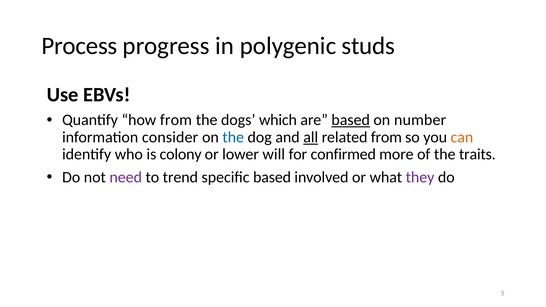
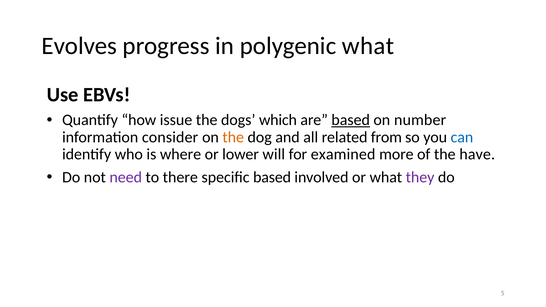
Process: Process -> Evolves (79, 46)
polygenic studs: studs -> what (368, 46)
how from: from -> issue (176, 120)
the colour: blue -> orange (233, 137)
all underline: present -> none (311, 137)
can colour: orange -> blue (462, 137)
colony: colony -> where (181, 154)
confirmed: confirmed -> examined (343, 154)
traits: traits -> have (477, 154)
trend: trend -> there (180, 177)
